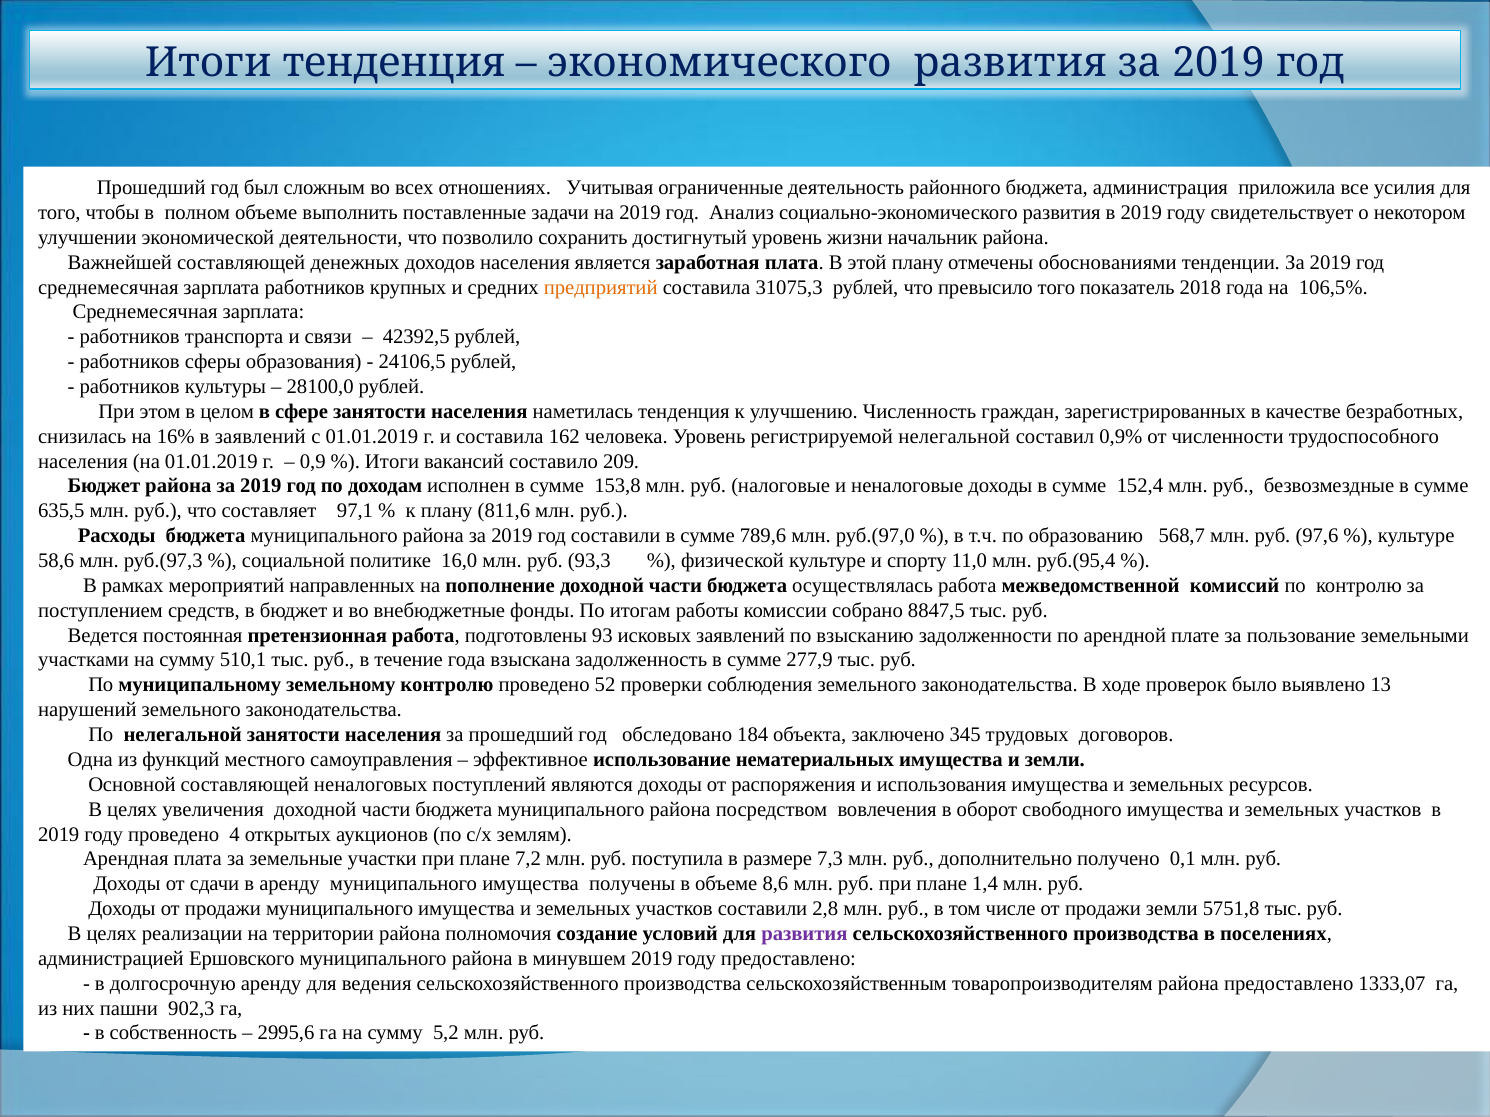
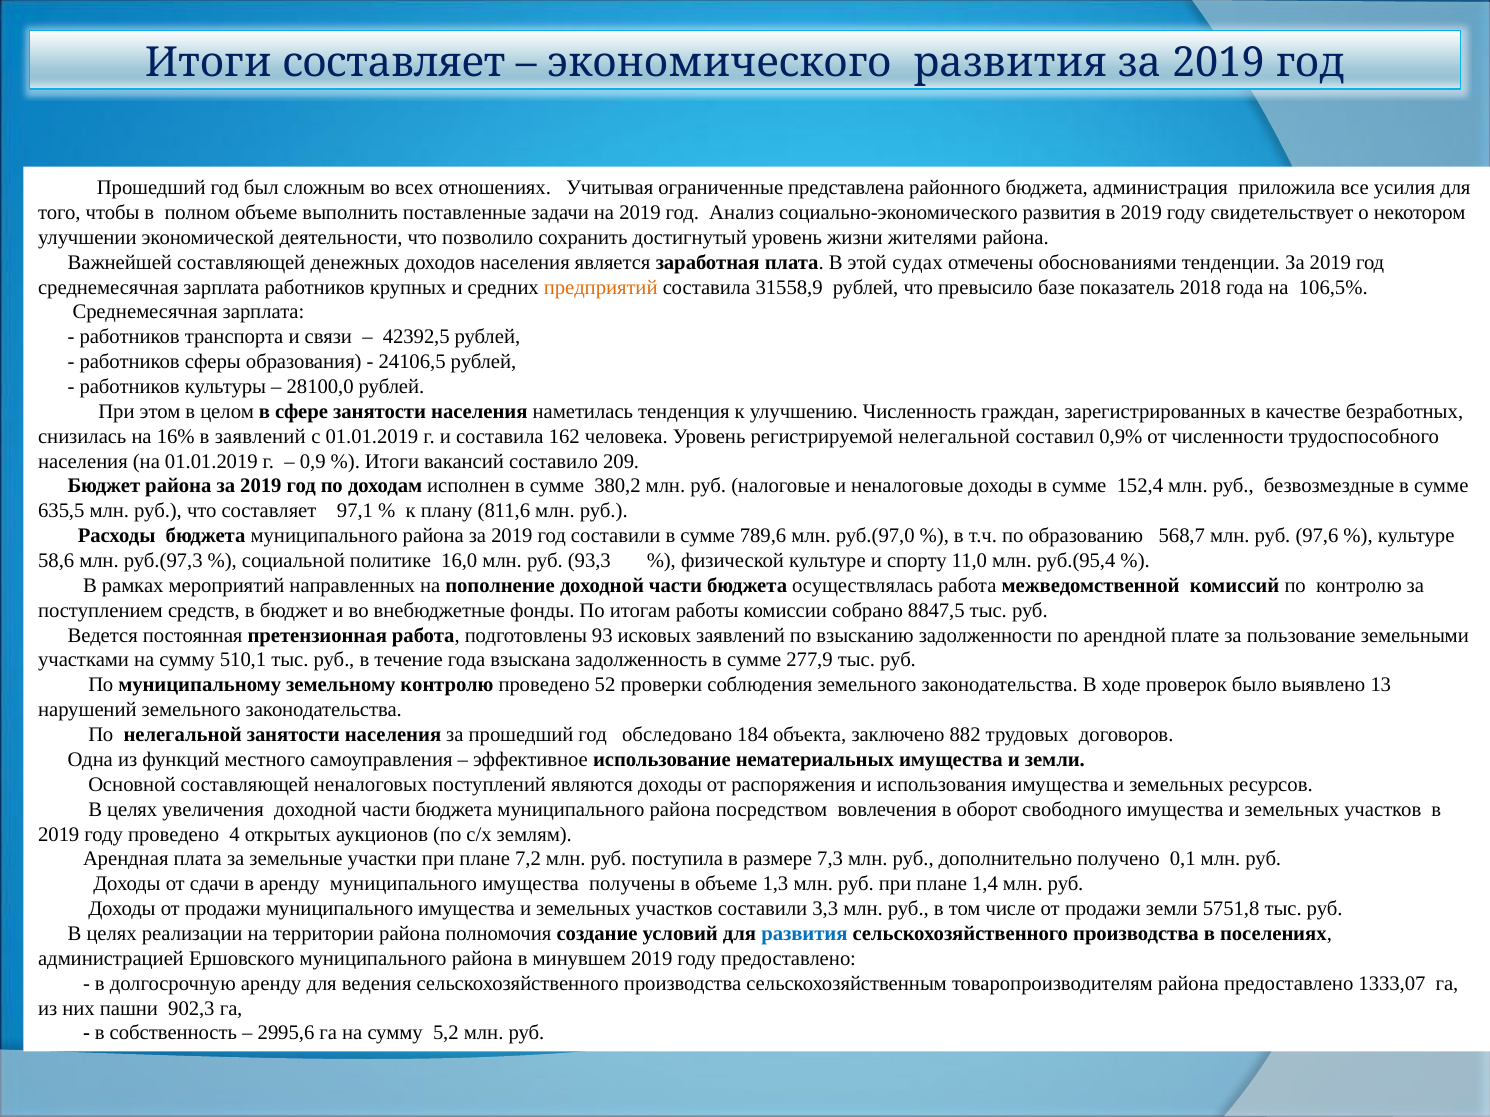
Итоги тенденция: тенденция -> составляет (394, 63)
деятельность: деятельность -> представлена (846, 188)
начальник: начальник -> жителями (932, 238)
этой плану: плану -> судах (917, 262)
31075,3: 31075,3 -> 31558,9 (789, 287)
превысило того: того -> базе (1056, 287)
153,8: 153,8 -> 380,2 (618, 486)
345: 345 -> 882 (965, 735)
8,6: 8,6 -> 1,3 (775, 884)
2,8: 2,8 -> 3,3 (825, 909)
развития colour: purple -> blue (804, 934)
